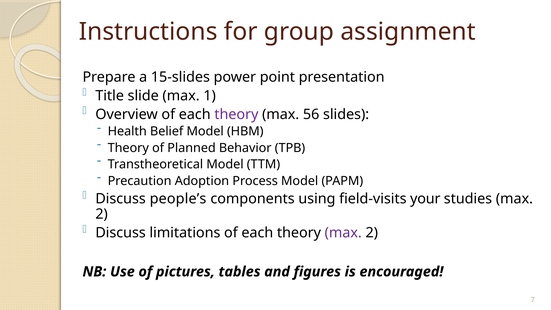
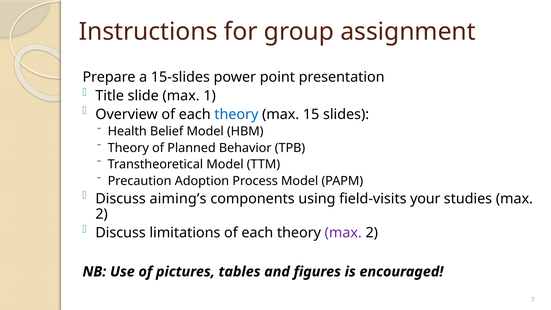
theory colour: purple -> blue (236, 114)
56: 56 -> 15 (311, 114)
people’s: people’s -> aiming’s (178, 199)
